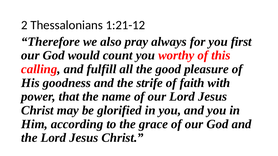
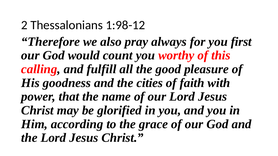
1:21-12: 1:21-12 -> 1:98-12 (125, 25)
strife: strife -> cities (150, 83)
